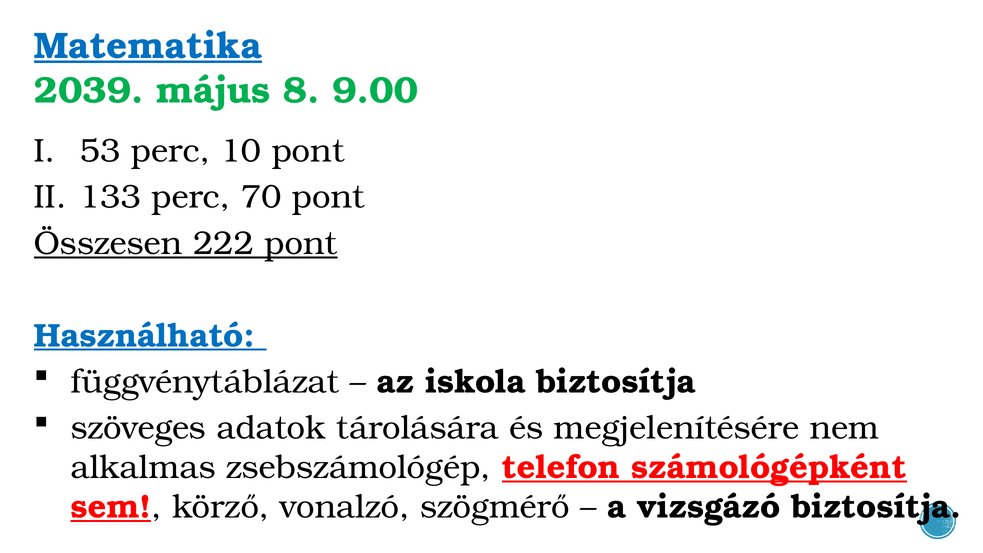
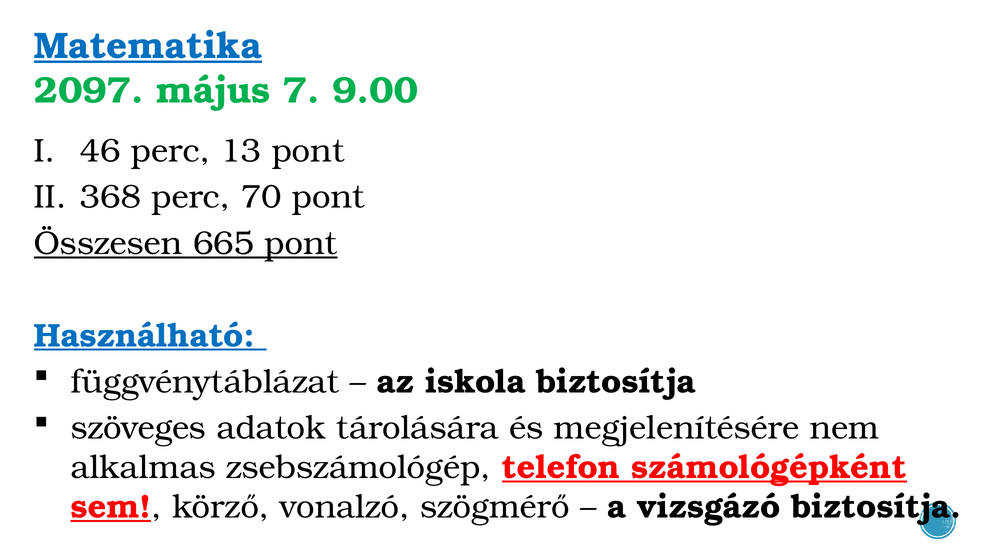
2039: 2039 -> 2097 (89, 90)
8: 8 -> 7 (301, 90)
53: 53 -> 46 (100, 151)
10: 10 -> 13 (241, 151)
133: 133 -> 368 (110, 197)
222: 222 -> 665 (223, 243)
